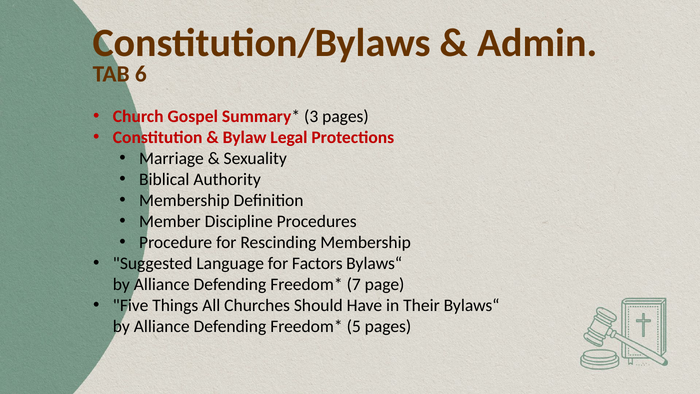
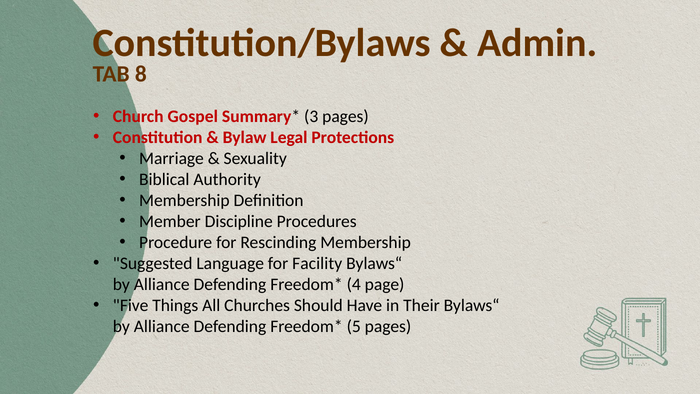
6: 6 -> 8 (141, 74)
Factors: Factors -> Facility (317, 263)
7: 7 -> 4 (354, 284)
